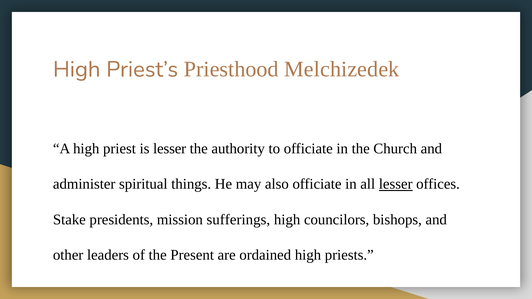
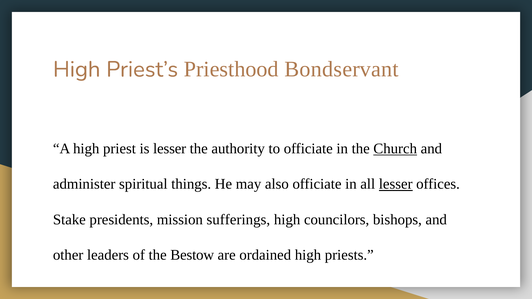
Melchizedek: Melchizedek -> Bondservant (342, 69)
Church underline: none -> present (395, 149)
Present: Present -> Bestow (192, 255)
